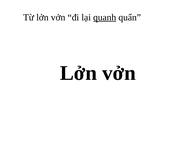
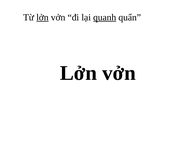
lởn underline: none -> present (42, 17)
